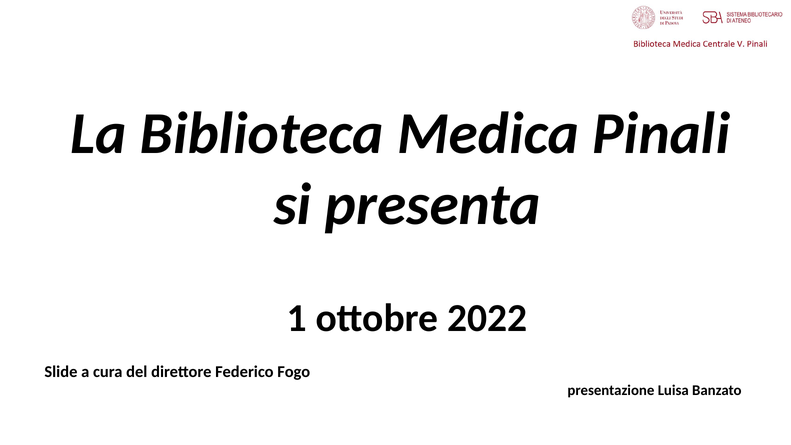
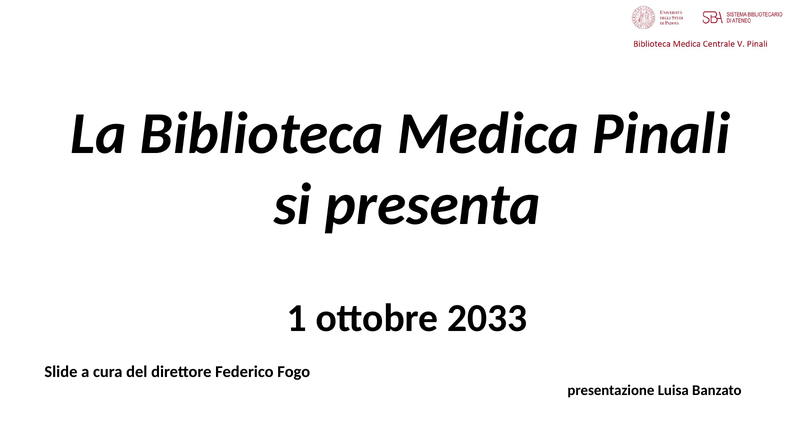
2022: 2022 -> 2033 (487, 318)
